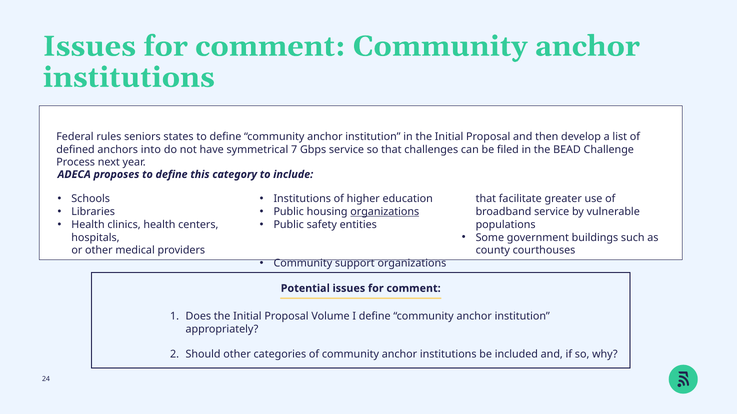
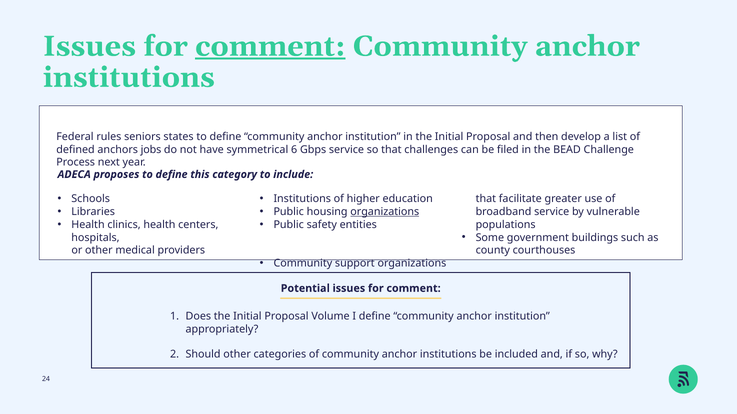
comment underline: none -> present (270, 46)
into: into -> jobs (151, 150)
7: 7 -> 6 (294, 150)
